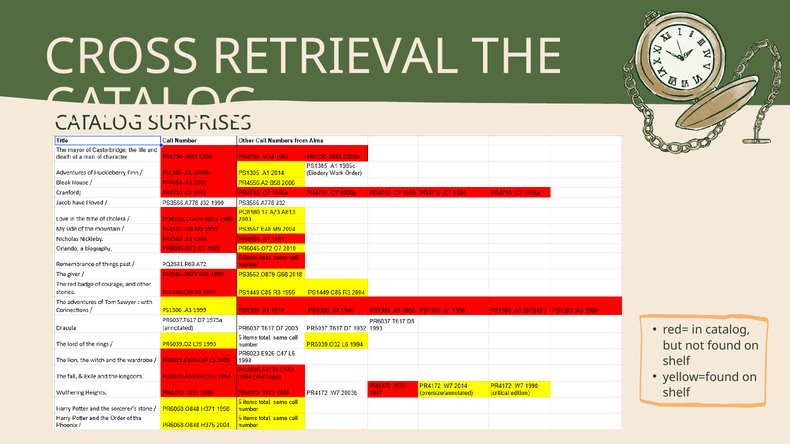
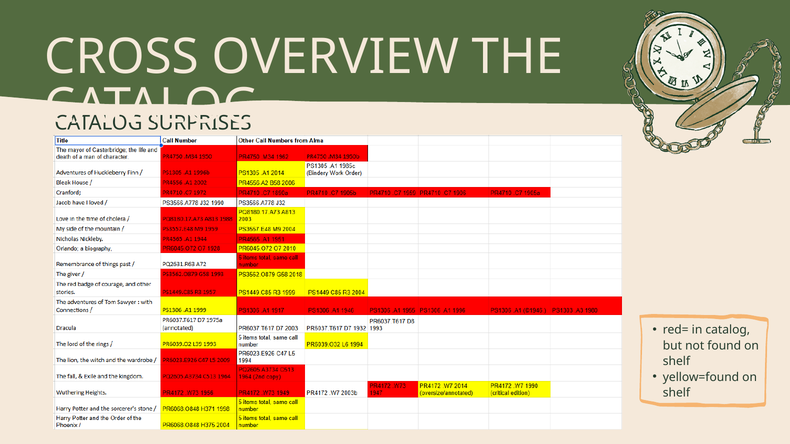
RETRIEVAL: RETRIEVAL -> OVERVIEW (335, 57)
